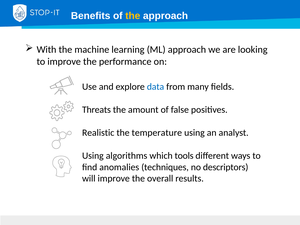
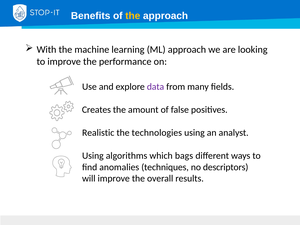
data colour: blue -> purple (156, 87)
Threats: Threats -> Creates (96, 110)
temperature: temperature -> technologies (157, 133)
tools: tools -> bags (184, 156)
